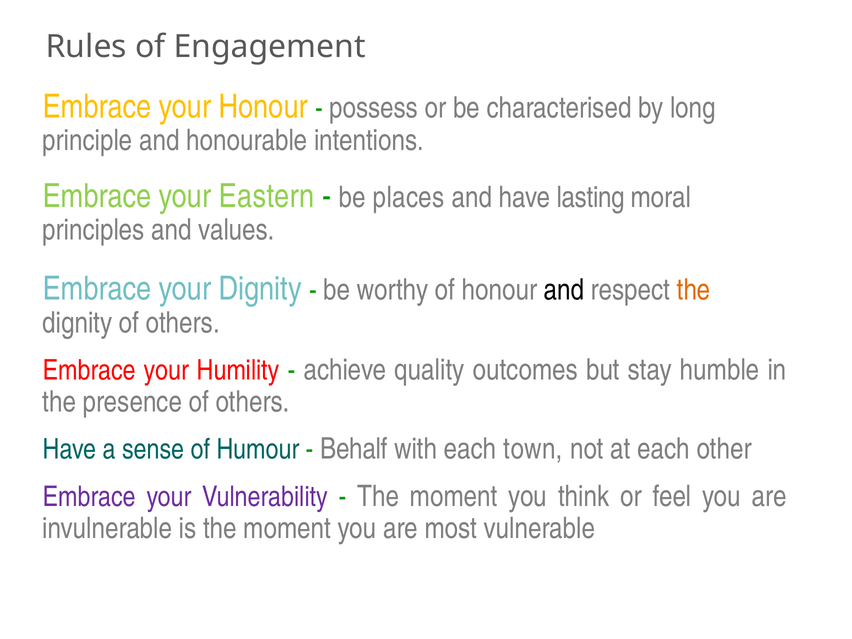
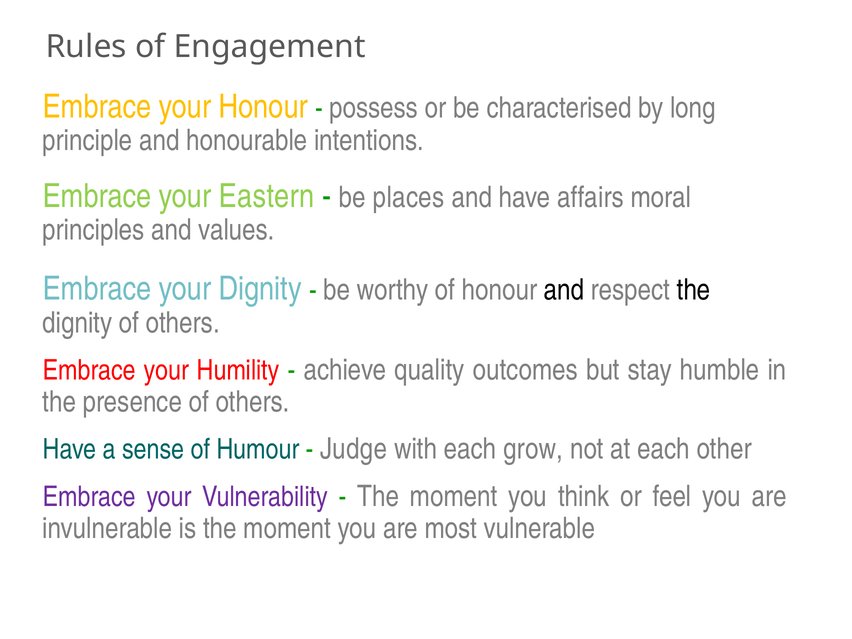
lasting: lasting -> affairs (591, 198)
the colour: orange -> black (694, 290)
Behalf: Behalf -> Judge (354, 449)
town: town -> grow (533, 449)
